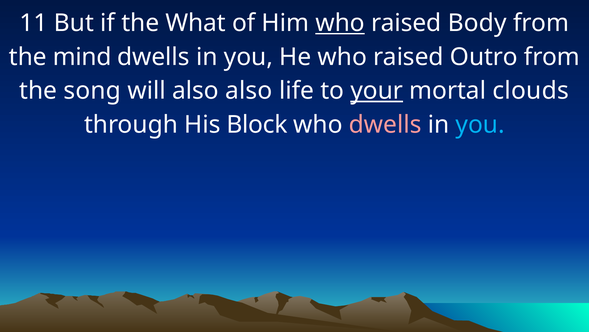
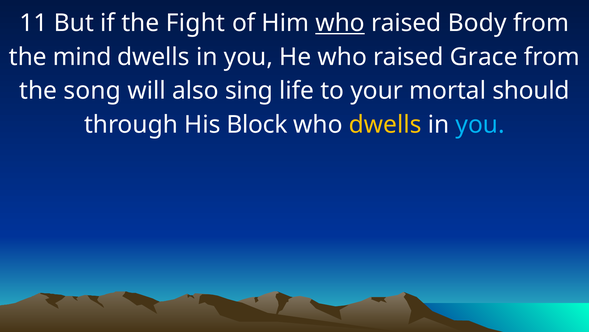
What: What -> Fight (195, 23)
Outro: Outro -> Grace (484, 57)
also also: also -> sing (249, 91)
your underline: present -> none (377, 91)
clouds: clouds -> should (531, 91)
dwells colour: pink -> yellow (385, 125)
